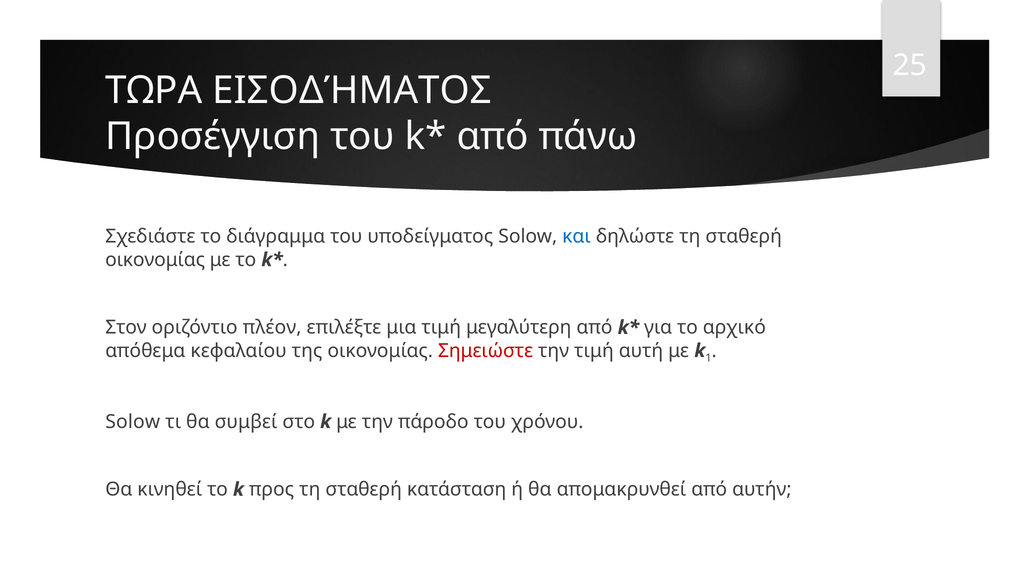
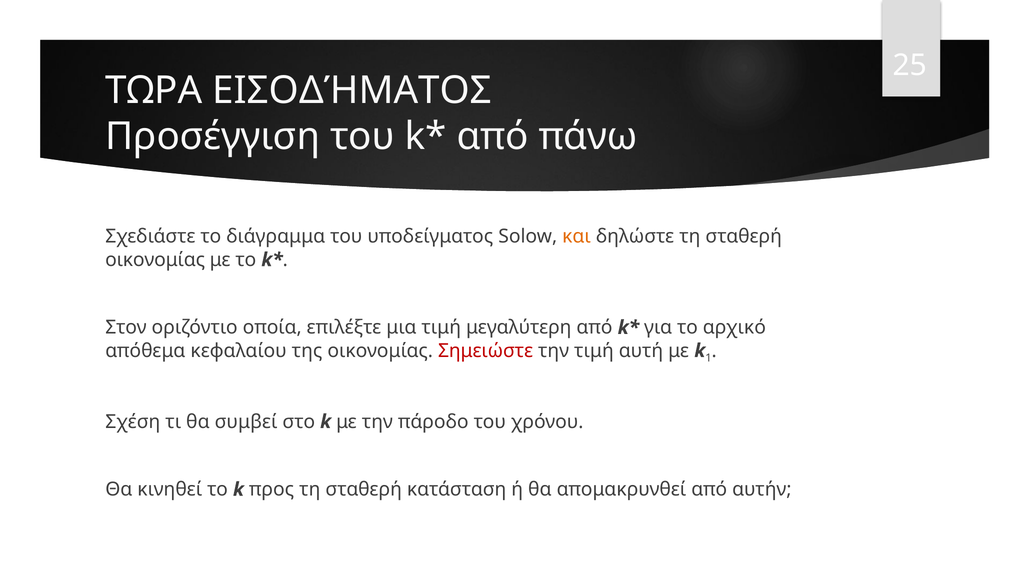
και colour: blue -> orange (577, 237)
πλέον: πλέον -> οποία (272, 328)
Solow: Solow -> Σχέση (133, 422)
